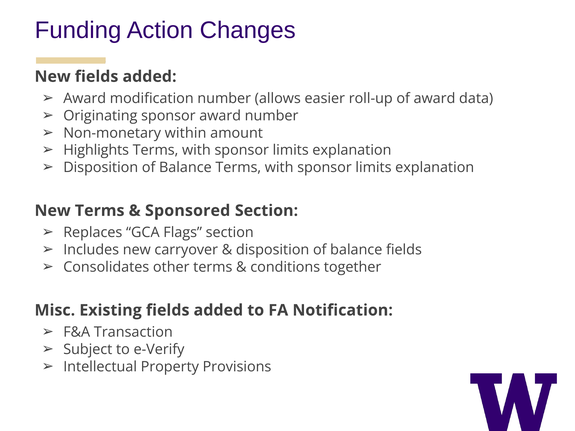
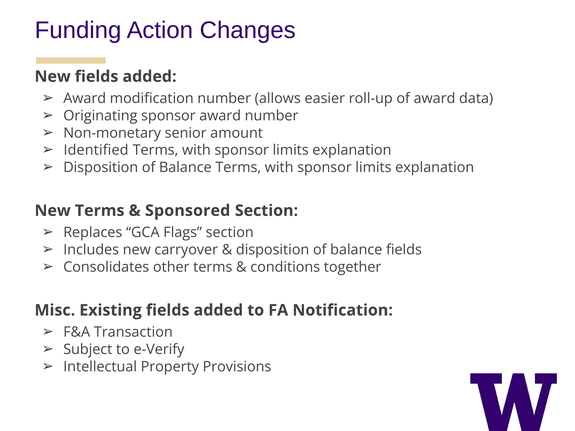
within: within -> senior (186, 133)
Highlights: Highlights -> Identified (96, 150)
